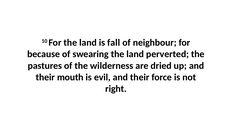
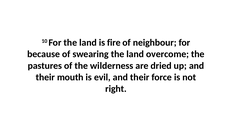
fall: fall -> fire (114, 43)
perverted: perverted -> overcome (168, 54)
